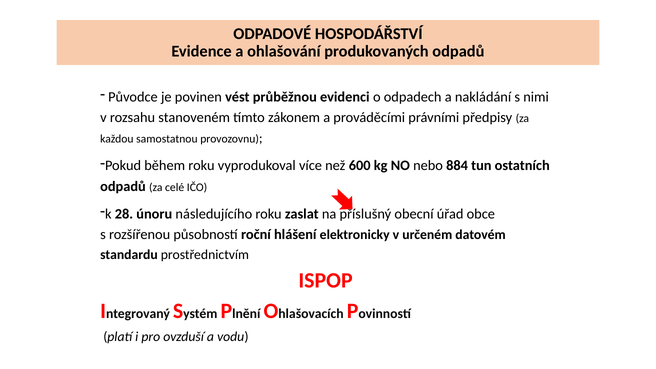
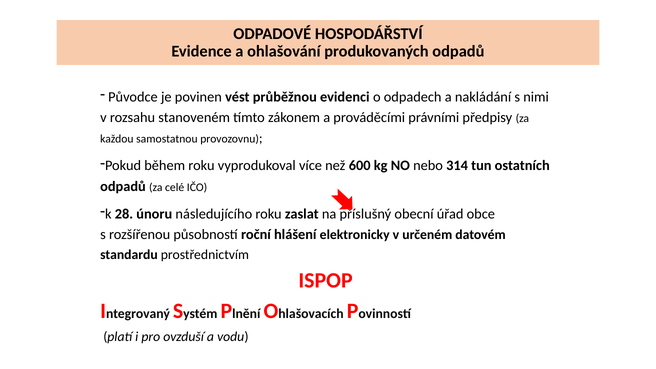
884: 884 -> 314 (457, 166)
